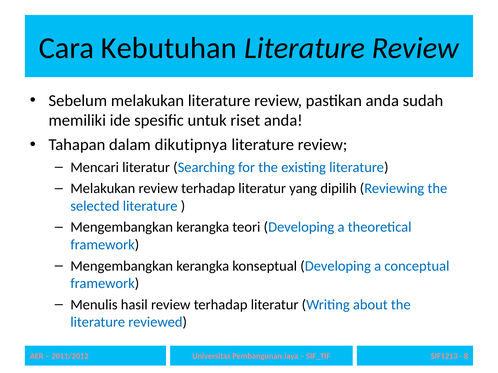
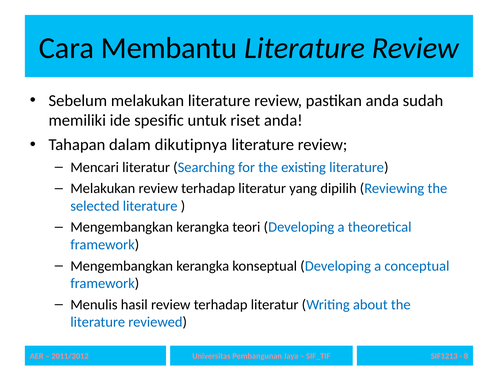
Kebutuhan: Kebutuhan -> Membantu (169, 48)
